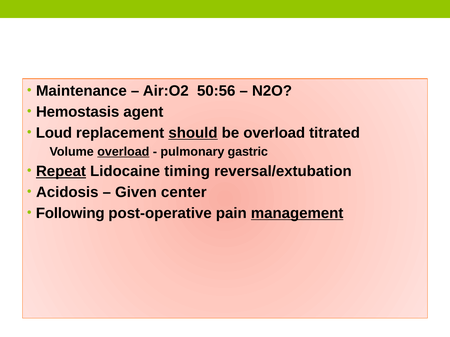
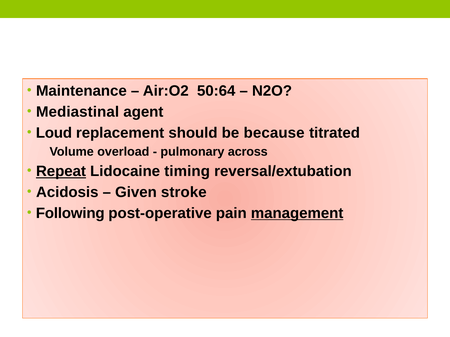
50:56: 50:56 -> 50:64 (216, 91)
Hemostasis: Hemostasis -> Mediastinal (78, 112)
should underline: present -> none (193, 133)
be overload: overload -> because (274, 133)
overload underline: present -> none (123, 152)
gastric: gastric -> across (248, 152)
center: center -> stroke (184, 193)
